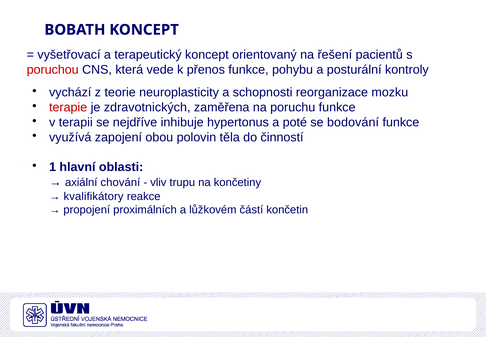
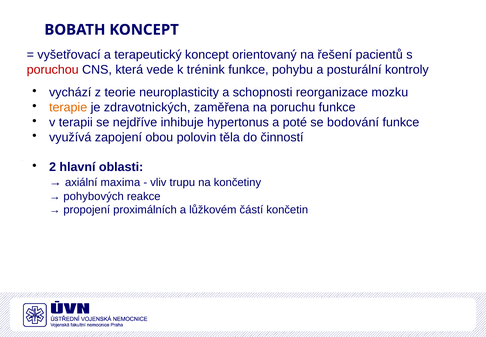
přenos: přenos -> trénink (206, 70)
terapie colour: red -> orange (68, 107)
1: 1 -> 2 (53, 167)
chování: chování -> maxima (120, 182)
kvalifikátory: kvalifikátory -> pohybových (94, 196)
